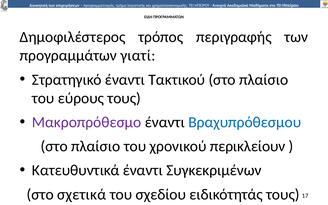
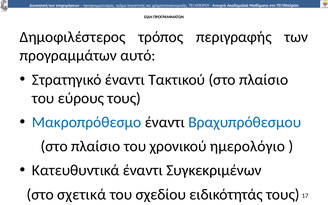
γιατί: γιατί -> αυτό (138, 56)
Μακροπρόθεσµο colour: purple -> blue (87, 122)
περικλείουν: περικλείουν -> ηµερολόγιο (247, 146)
